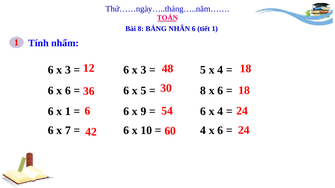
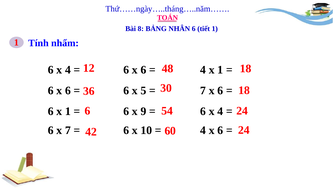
3: 3 -> 4 (68, 70)
3: 3 -> 6 (143, 70)
5: 5 -> 4 (203, 70)
4: 4 -> 1 (220, 70)
8: 8 -> 7 (203, 91)
